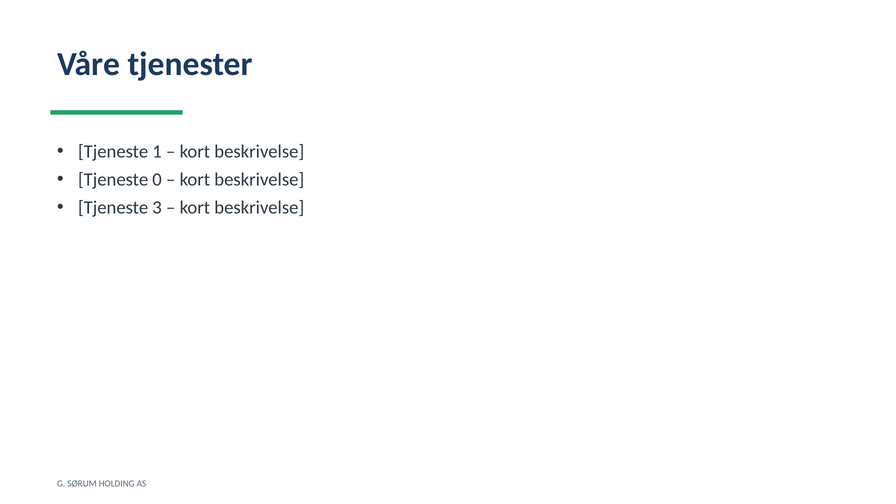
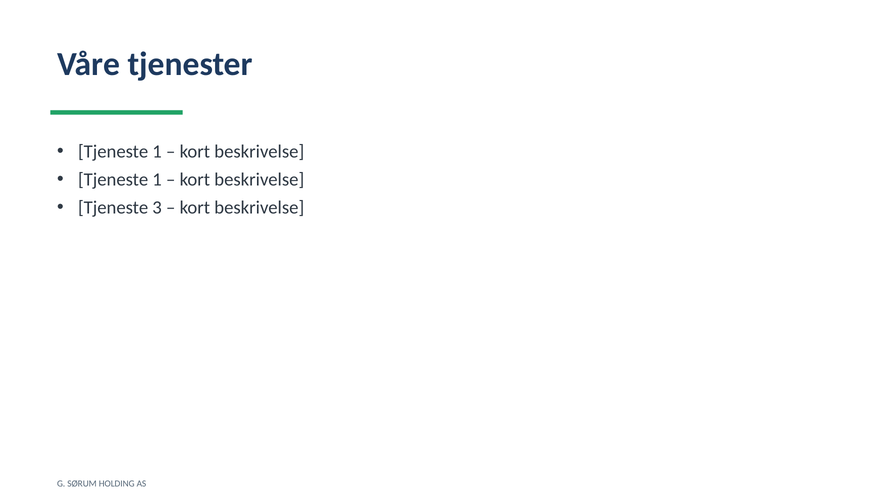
0: 0 -> 1 (157, 180)
